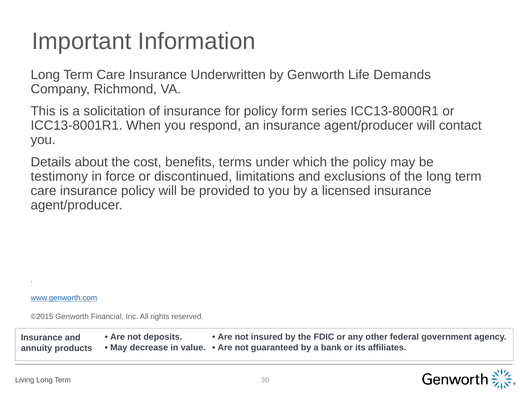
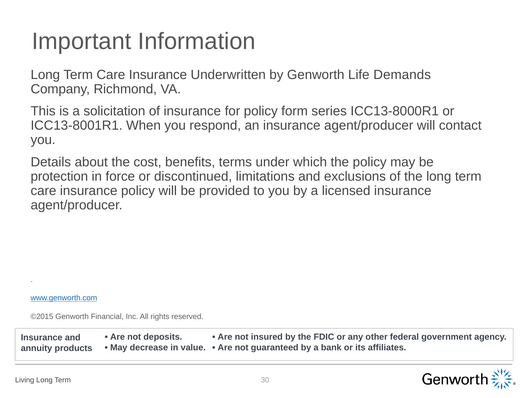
testimony: testimony -> protection (59, 176)
